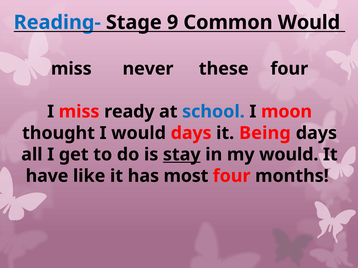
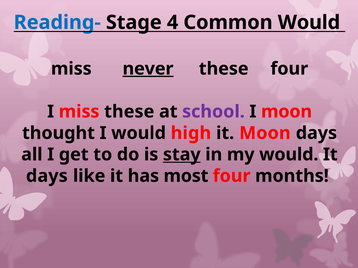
9: 9 -> 4 (173, 22)
never underline: none -> present (148, 69)
miss ready: ready -> these (129, 112)
school colour: blue -> purple (213, 112)
would days: days -> high (191, 133)
it Being: Being -> Moon (265, 133)
have: have -> days (47, 176)
